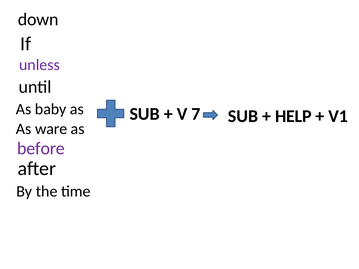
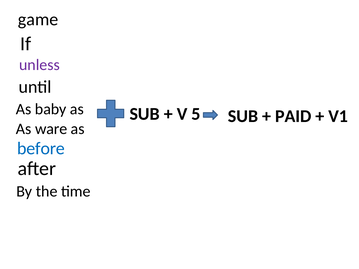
down: down -> game (38, 20)
7: 7 -> 5 (196, 114)
HELP: HELP -> PAID (293, 116)
before colour: purple -> blue (41, 149)
